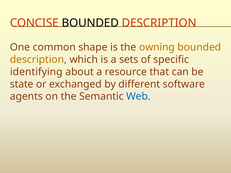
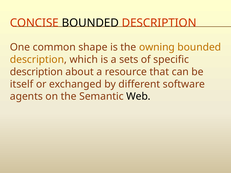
identifying: identifying -> description (36, 72)
state: state -> itself (22, 84)
Web colour: blue -> black (138, 97)
